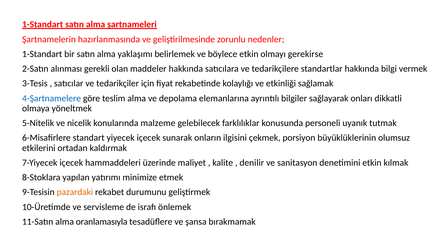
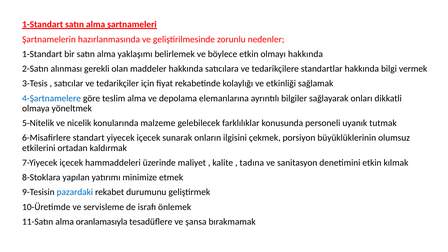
olmayı gerekirse: gerekirse -> hakkında (305, 54)
denilir: denilir -> tadına (252, 163)
pazardaki colour: orange -> blue (75, 192)
